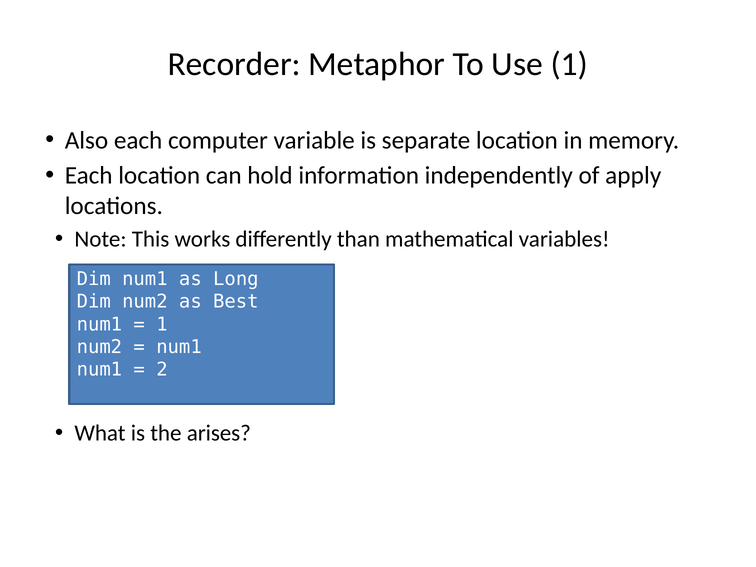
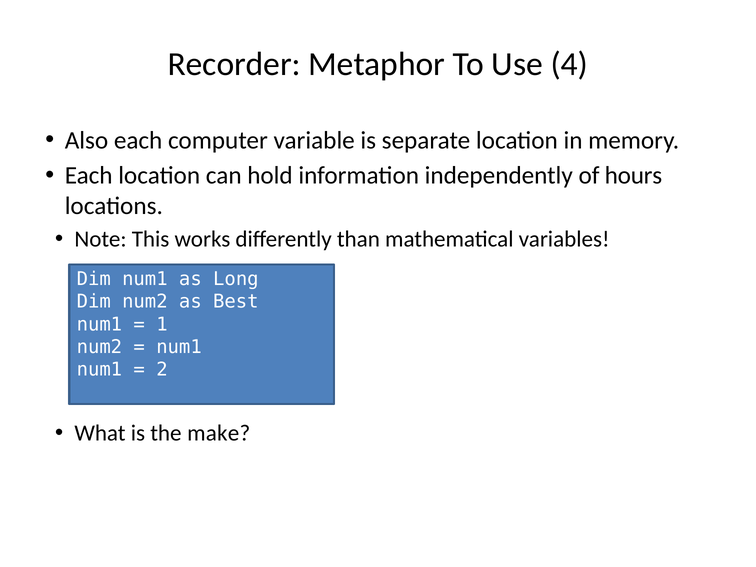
Use 1: 1 -> 4 (569, 64)
apply: apply -> hours (633, 176)
arises: arises -> make (219, 433)
